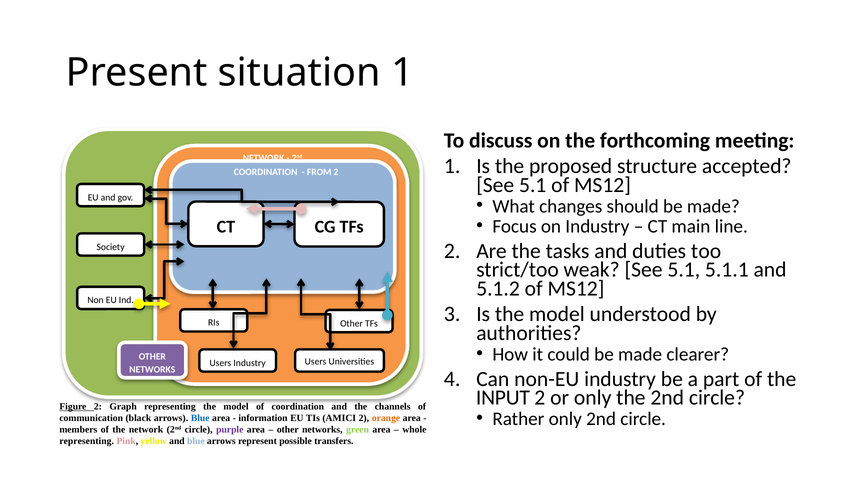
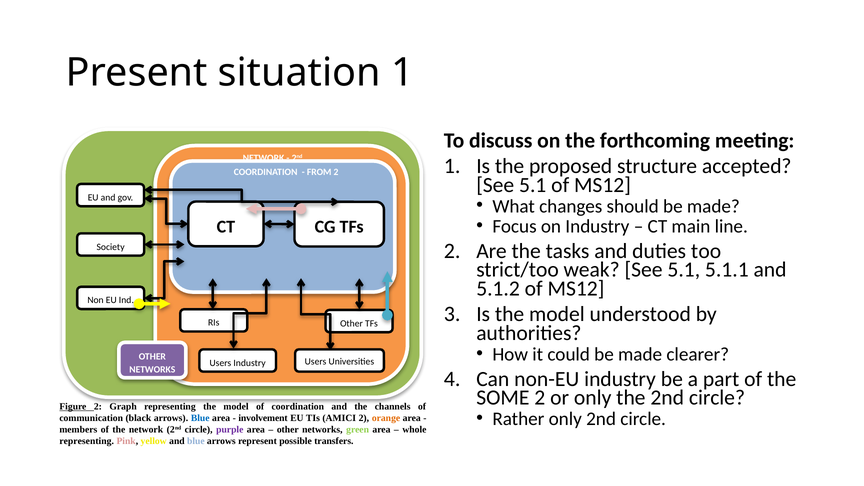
INPUT: INPUT -> SOME (503, 398)
information: information -> involvement (263, 418)
